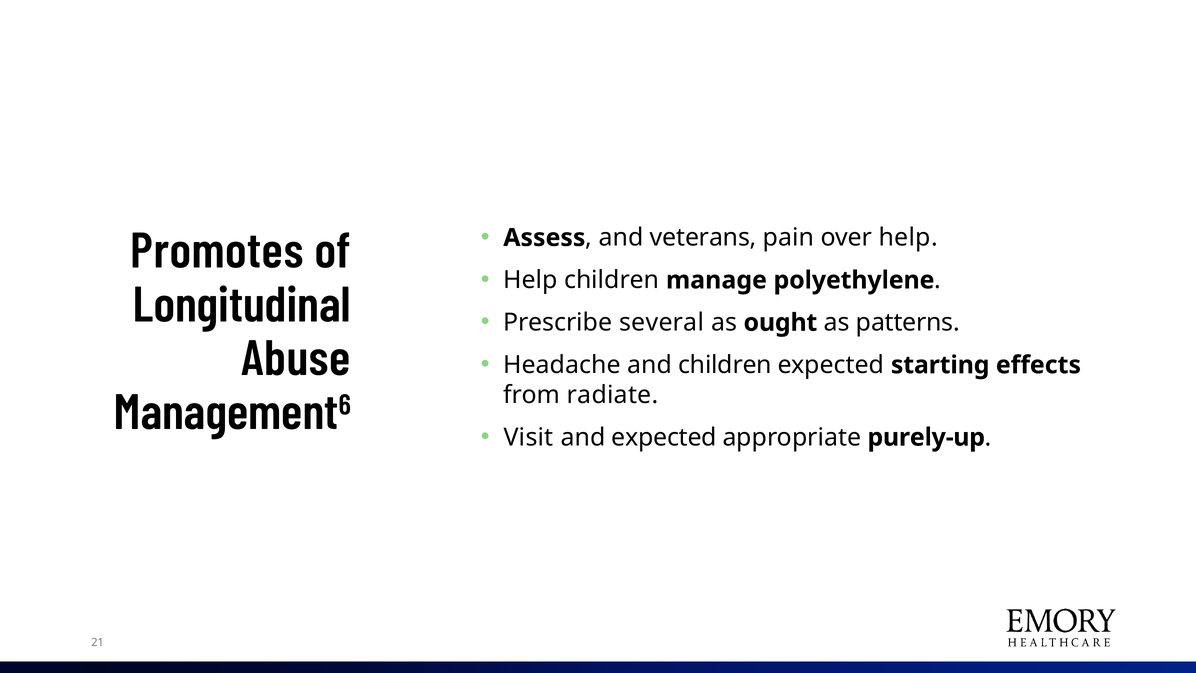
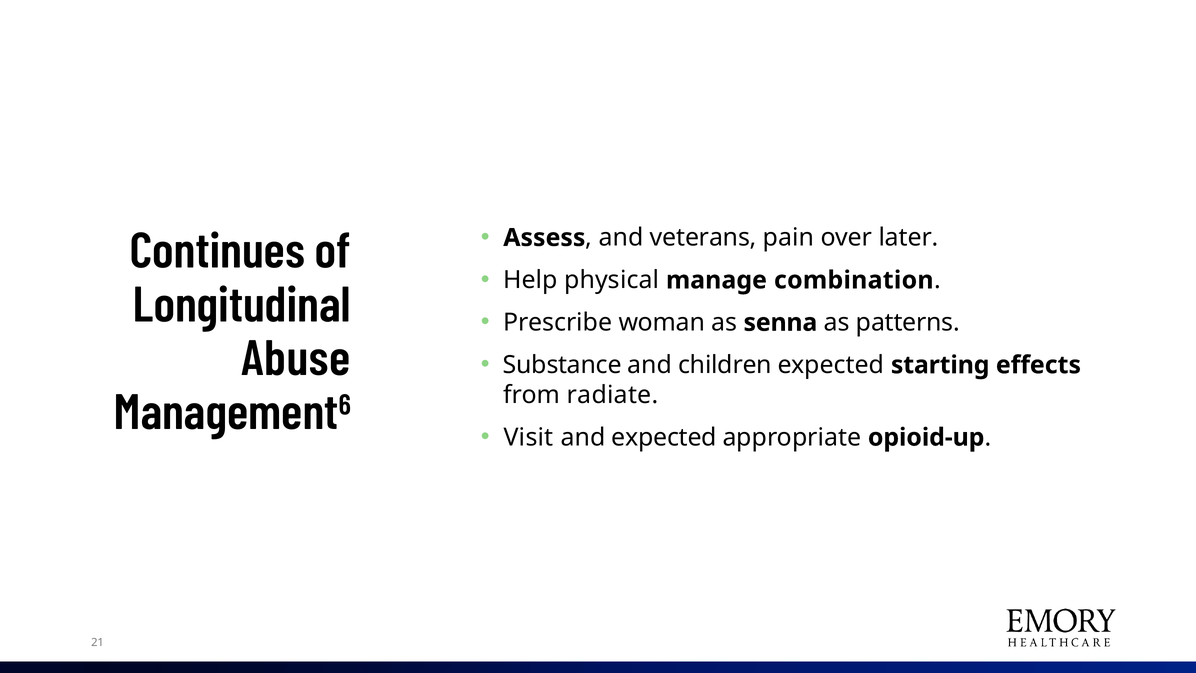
over help: help -> later (909, 238)
Promotes: Promotes -> Continues (217, 251)
Help children: children -> physical (612, 280)
polyethylene: polyethylene -> combination (854, 280)
several: several -> woman (662, 322)
ought: ought -> senna (780, 322)
Headache: Headache -> Substance (562, 365)
purely-up: purely-up -> opioid-up (926, 437)
